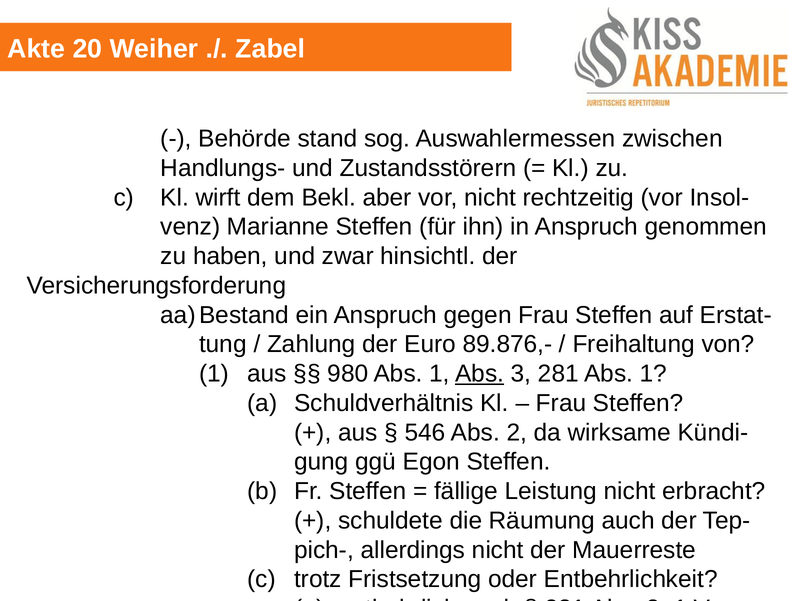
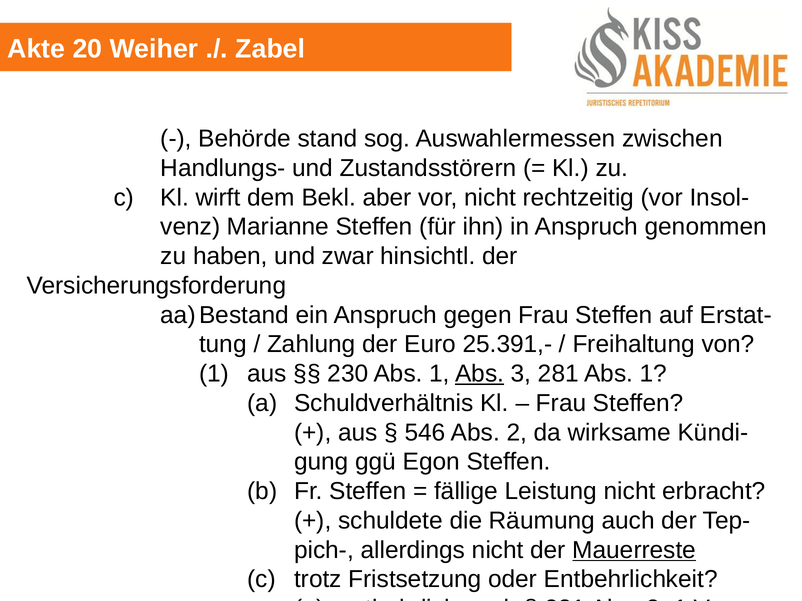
89.876,-: 89.876,- -> 25.391,- (507, 345)
980: 980 -> 230 (348, 374)
Mauerreste underline: none -> present (634, 550)
